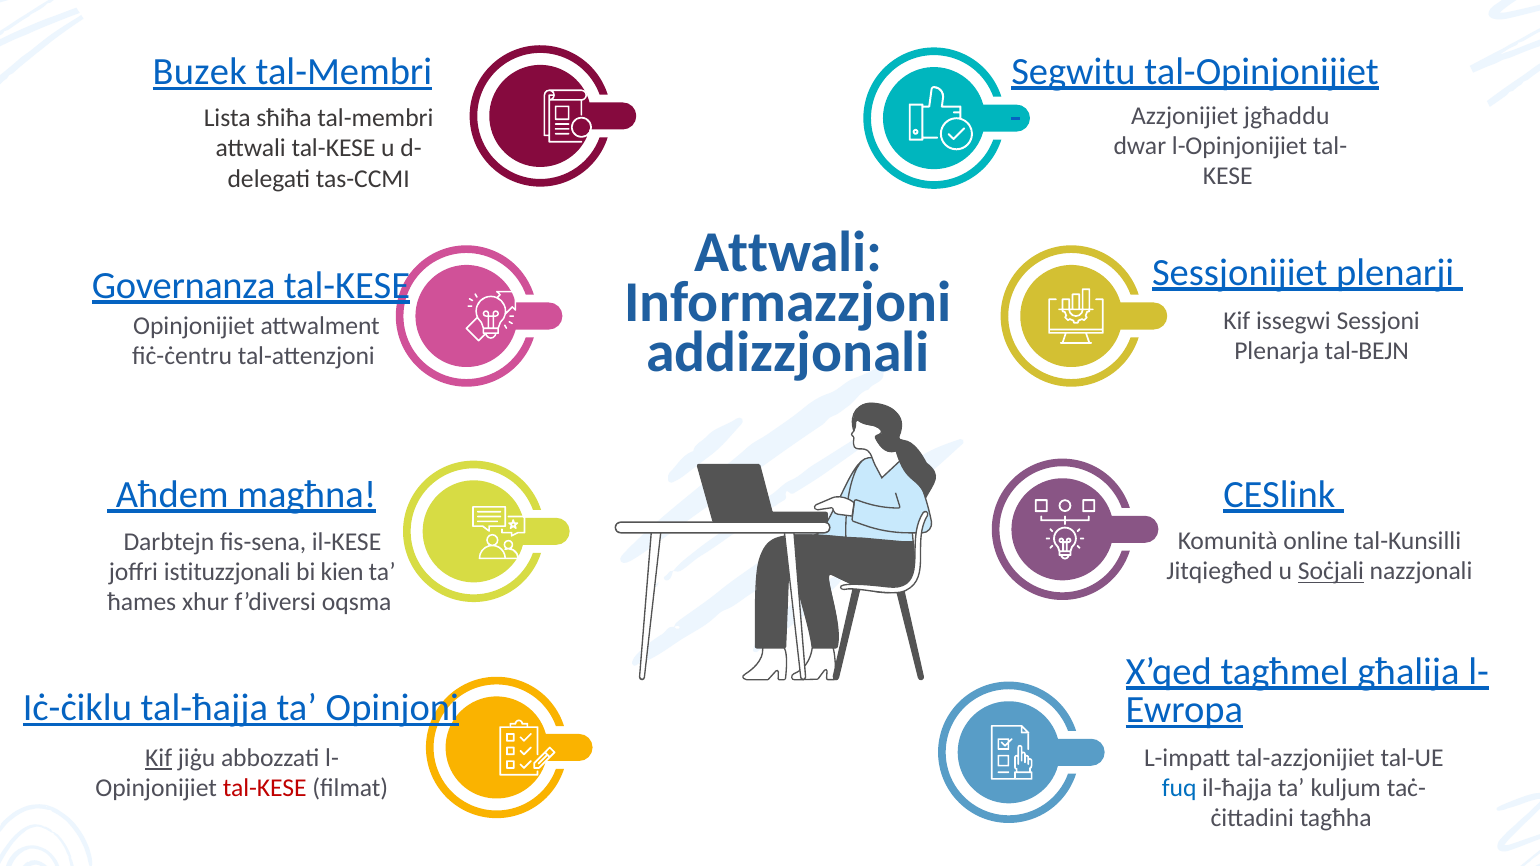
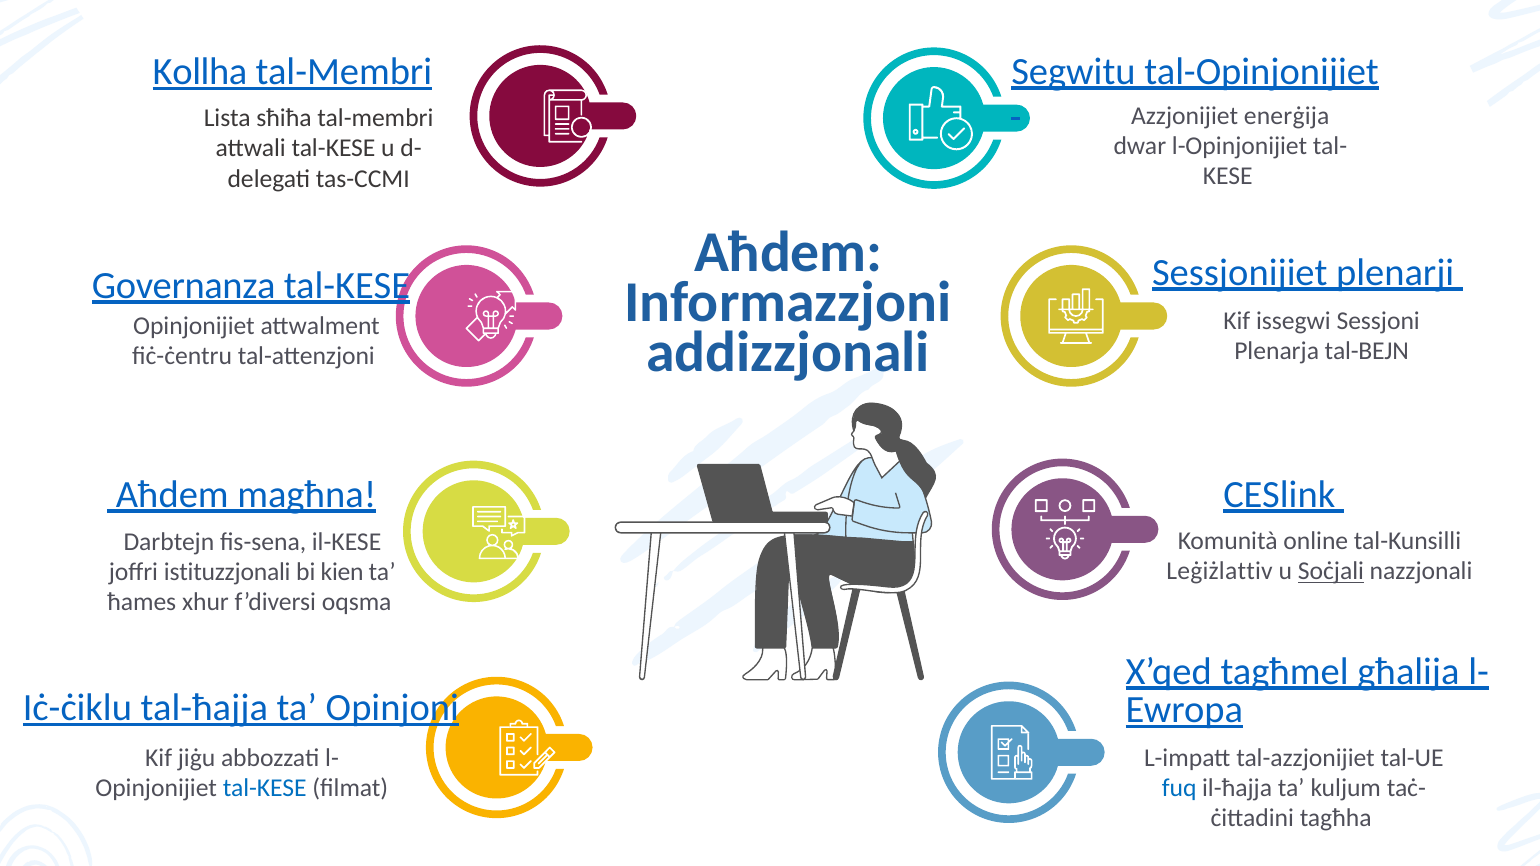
Buzek: Buzek -> Kollha (200, 72)
jgħaddu: jgħaddu -> enerġija (1287, 116)
Attwali: Attwali -> Aħdem (788, 252)
Jitqiegħed: Jitqiegħed -> Leġiżlattiv (1220, 572)
Kif underline: present -> none (159, 758)
tal-KESE colour: red -> blue (265, 788)
